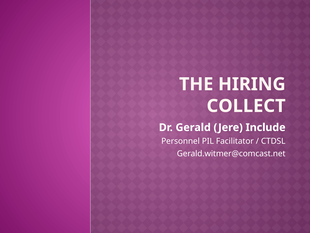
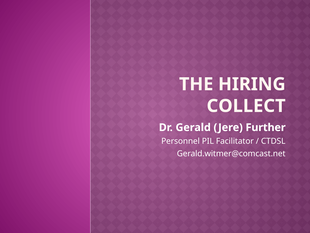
Include: Include -> Further (266, 127)
